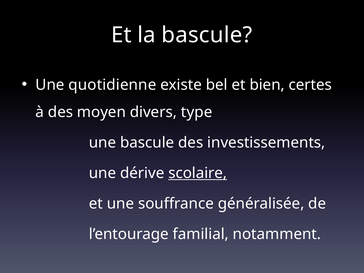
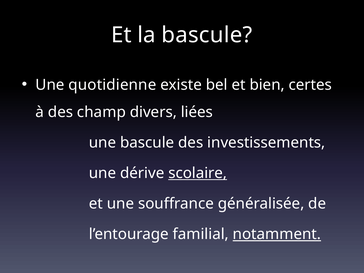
moyen: moyen -> champ (101, 112)
type: type -> liées (197, 112)
notamment underline: none -> present (277, 234)
